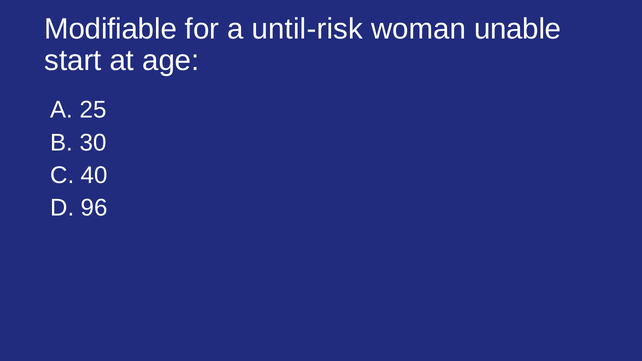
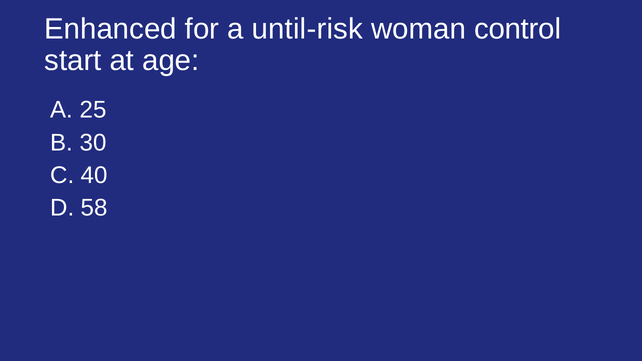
Modifiable: Modifiable -> Enhanced (111, 29)
unable: unable -> control (518, 29)
96: 96 -> 58 (94, 208)
